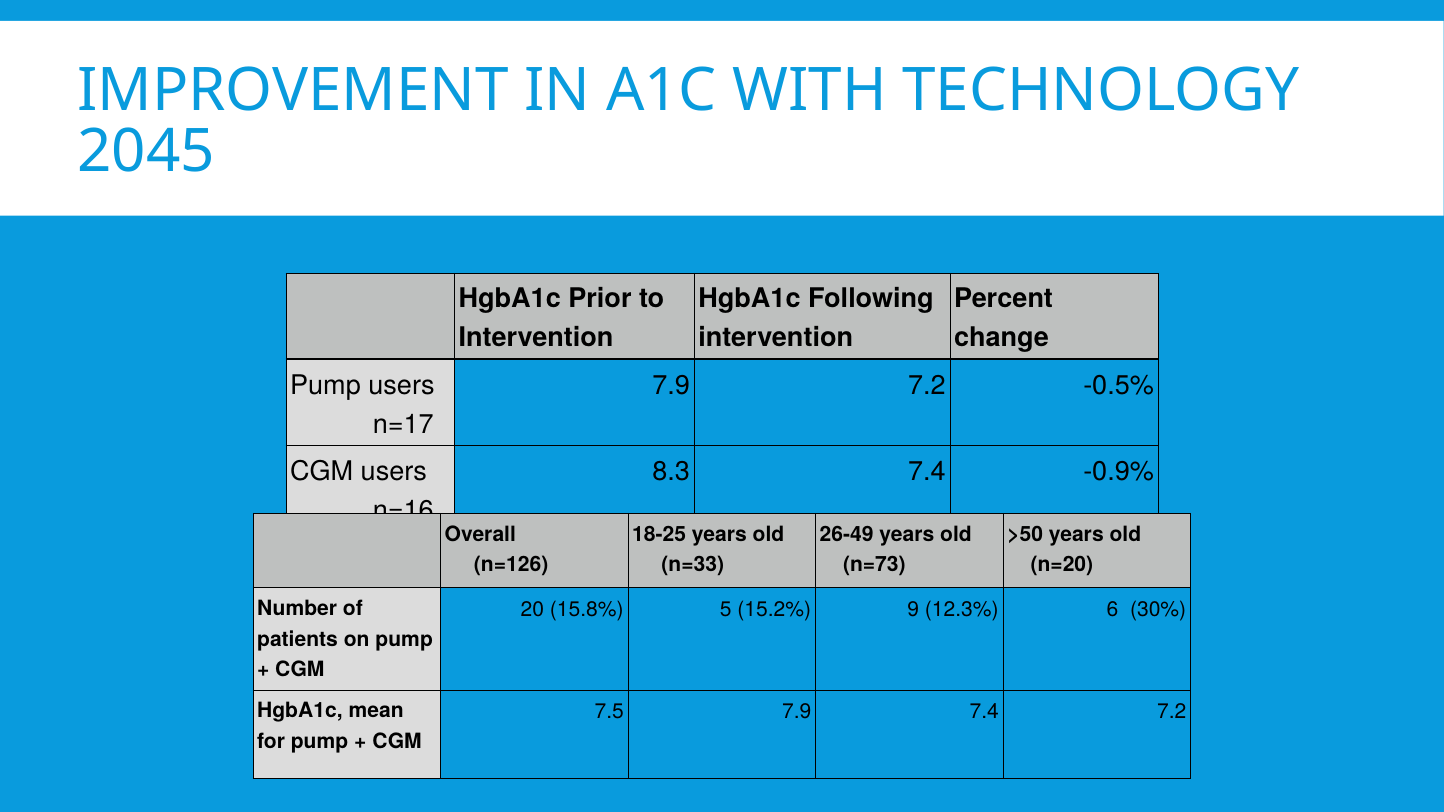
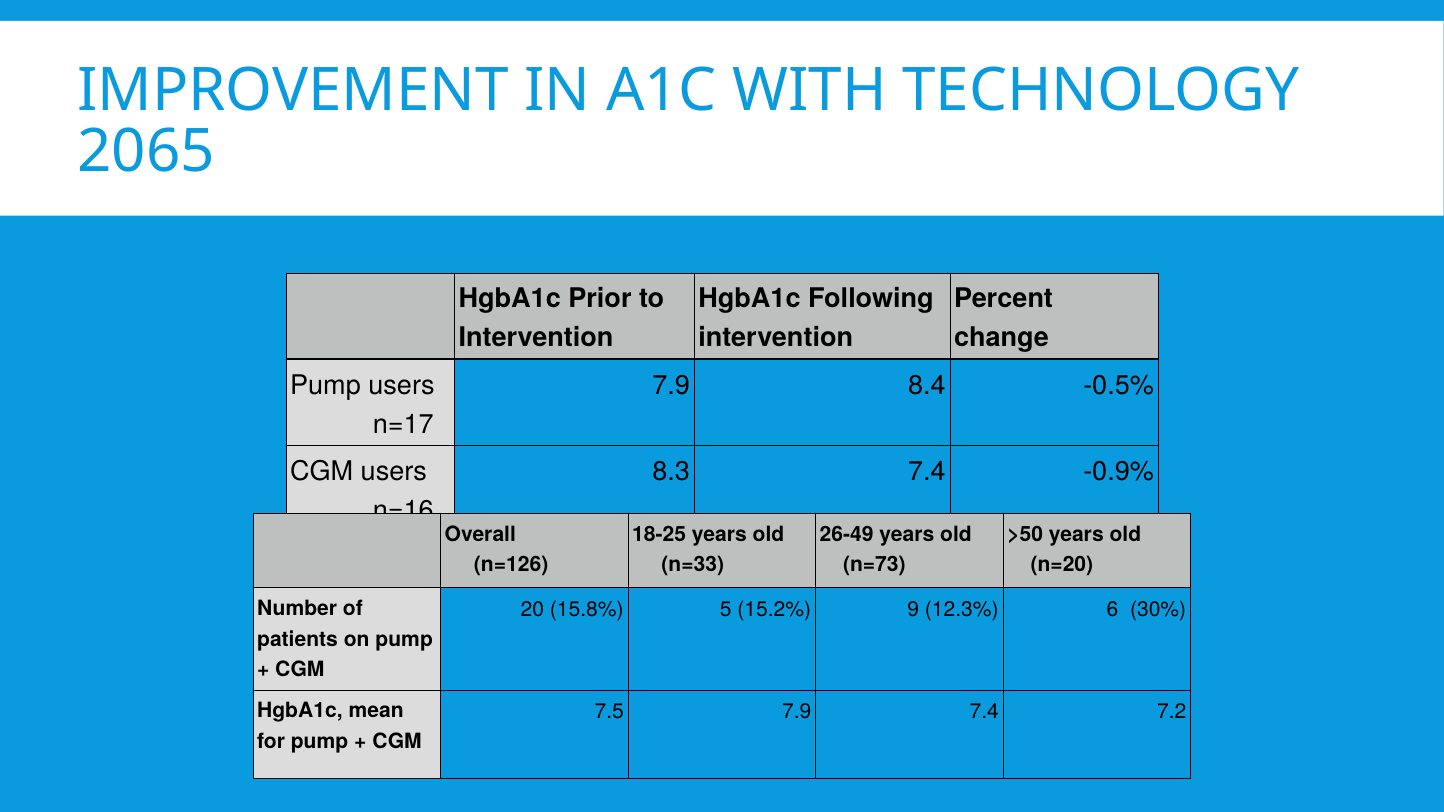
2045: 2045 -> 2065 (146, 152)
7.9 7.2: 7.2 -> 8.4 (927, 385)
